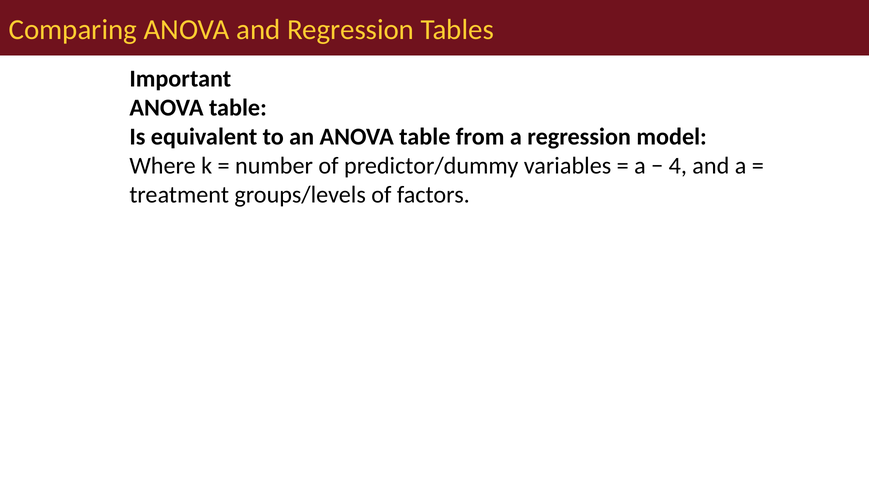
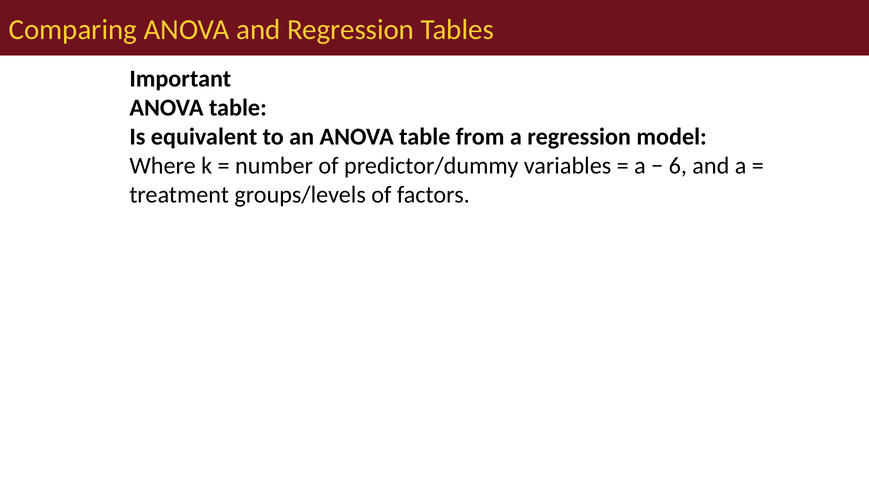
4: 4 -> 6 (678, 166)
